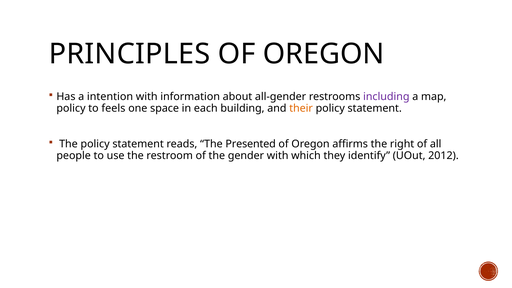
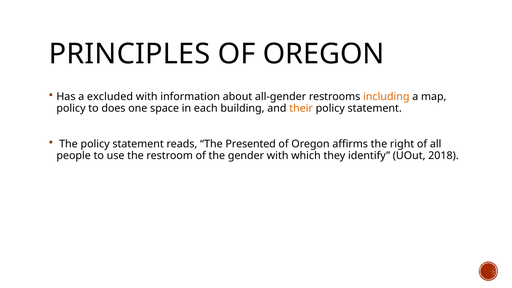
intention: intention -> excluded (110, 97)
including colour: purple -> orange (386, 97)
feels: feels -> does (113, 108)
2012: 2012 -> 2018 (443, 156)
